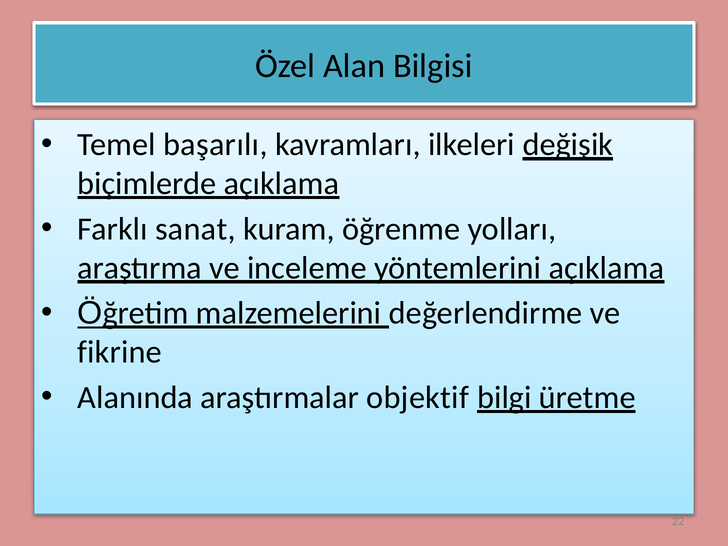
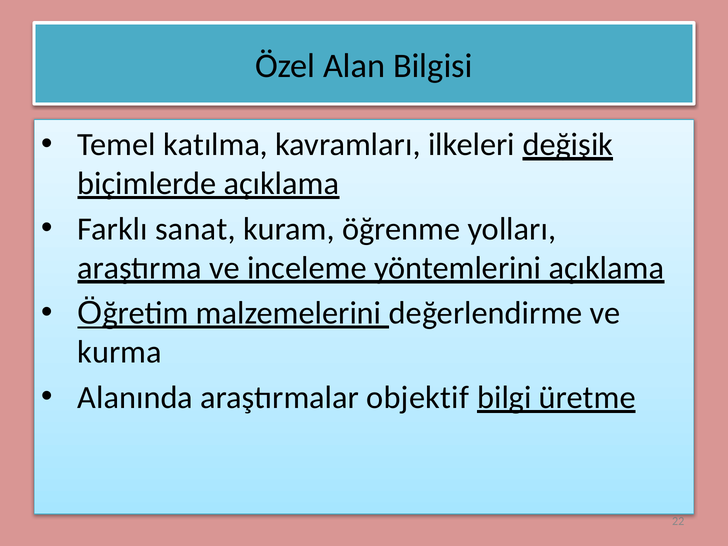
başarılı: başarılı -> katılma (216, 145)
fikrine: fikrine -> kurma (120, 352)
